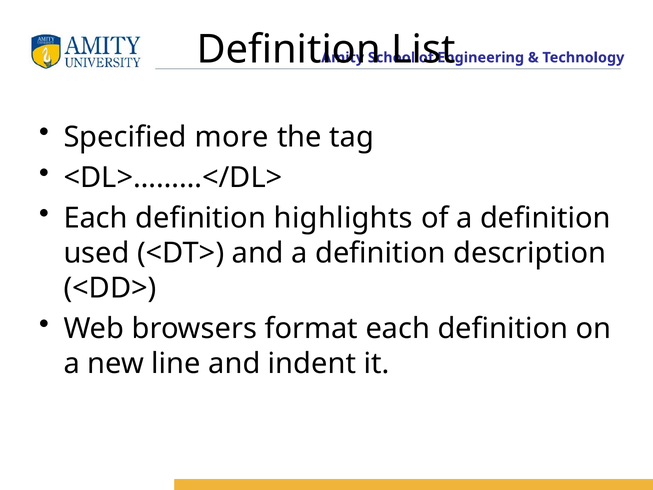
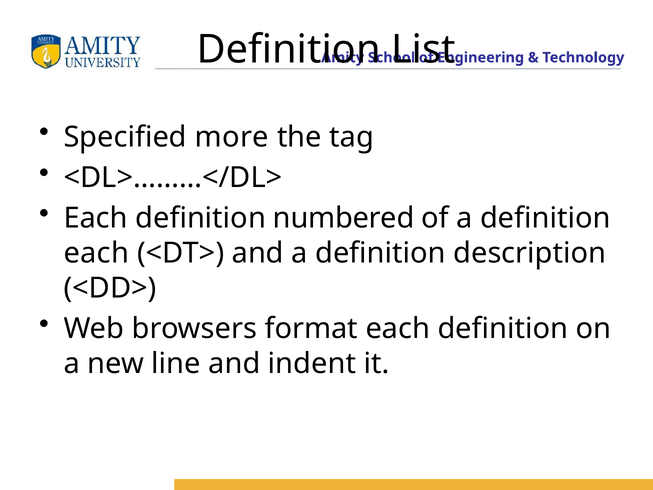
highlights: highlights -> numbered (344, 218)
used: used -> each (96, 253)
